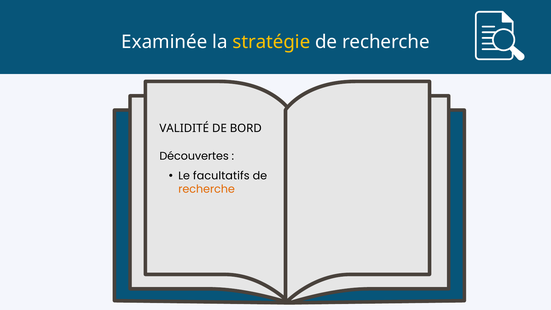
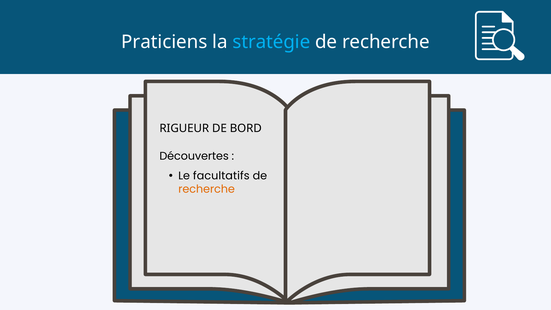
Examinée: Examinée -> Praticiens (164, 42)
stratégie colour: yellow -> light blue (271, 42)
VALIDITÉ: VALIDITÉ -> RIGUEUR (184, 128)
